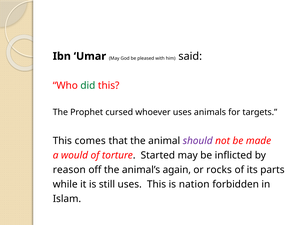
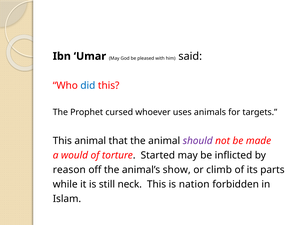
did colour: green -> blue (88, 86)
This comes: comes -> animal (90, 141)
again: again -> show (177, 170)
rocks: rocks -> climb (219, 170)
still uses: uses -> neck (130, 184)
